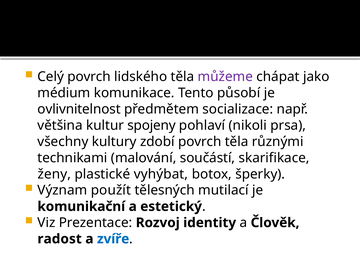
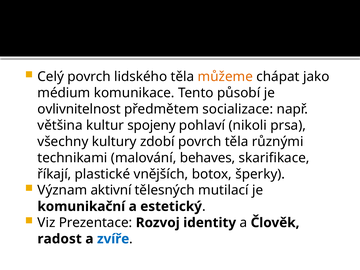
můžeme colour: purple -> orange (225, 77)
součástí: součástí -> behaves (208, 158)
ženy: ženy -> říkají (54, 174)
vyhýbat: vyhýbat -> vnějších (161, 174)
použít: použít -> aktivní (111, 190)
